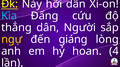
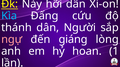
thẳng: thẳng -> thánh (16, 28)
ngự colour: yellow -> pink (12, 40)
4: 4 -> 1 (114, 52)
